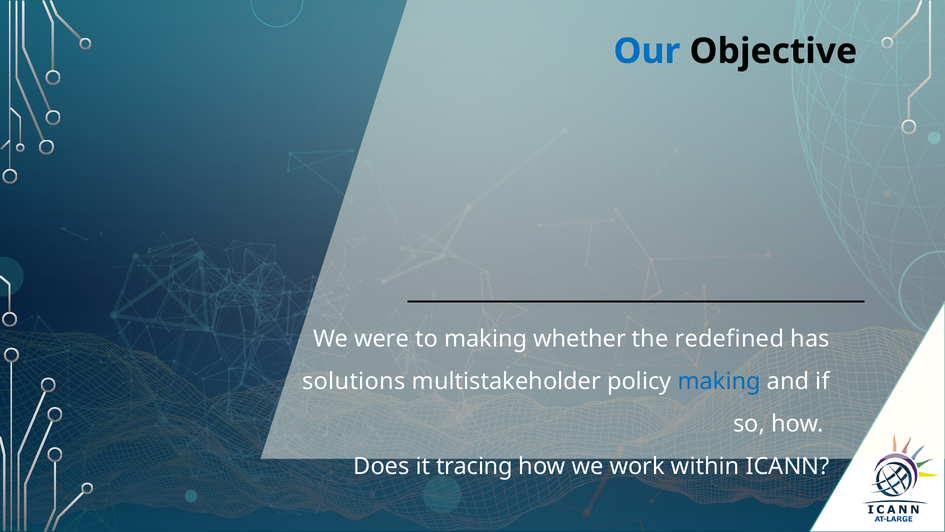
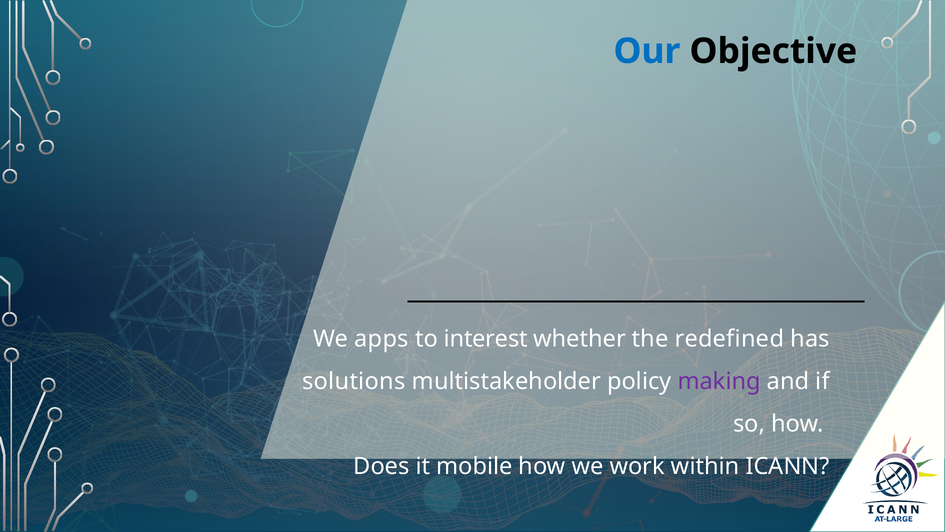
were: were -> apps (381, 339)
to making: making -> interest (486, 339)
making colour: blue -> purple (719, 381)
tracing: tracing -> mobile (474, 466)
